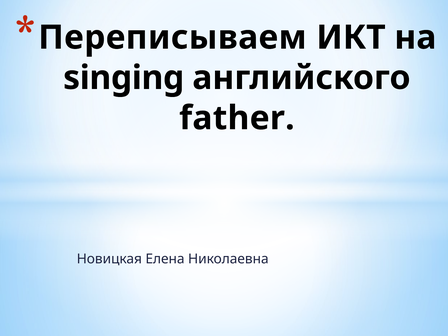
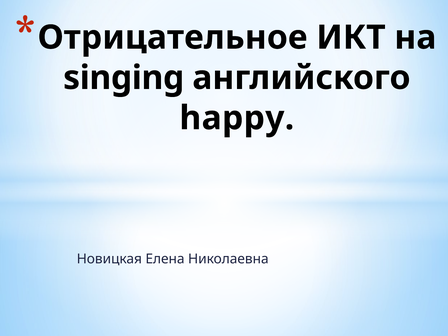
Переписываем: Переписываем -> Отрицательное (173, 38)
father: father -> happy (237, 118)
